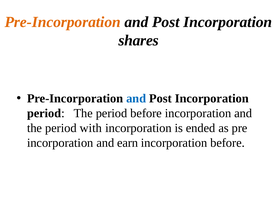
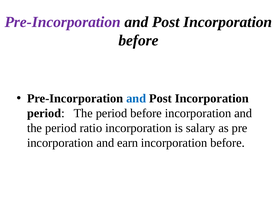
Pre-Incorporation colour: orange -> purple (63, 22)
shares: shares -> before (138, 40)
with: with -> ratio (91, 128)
ended: ended -> salary (201, 128)
